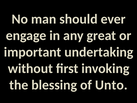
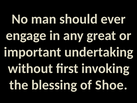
Unto: Unto -> Shoe (111, 85)
